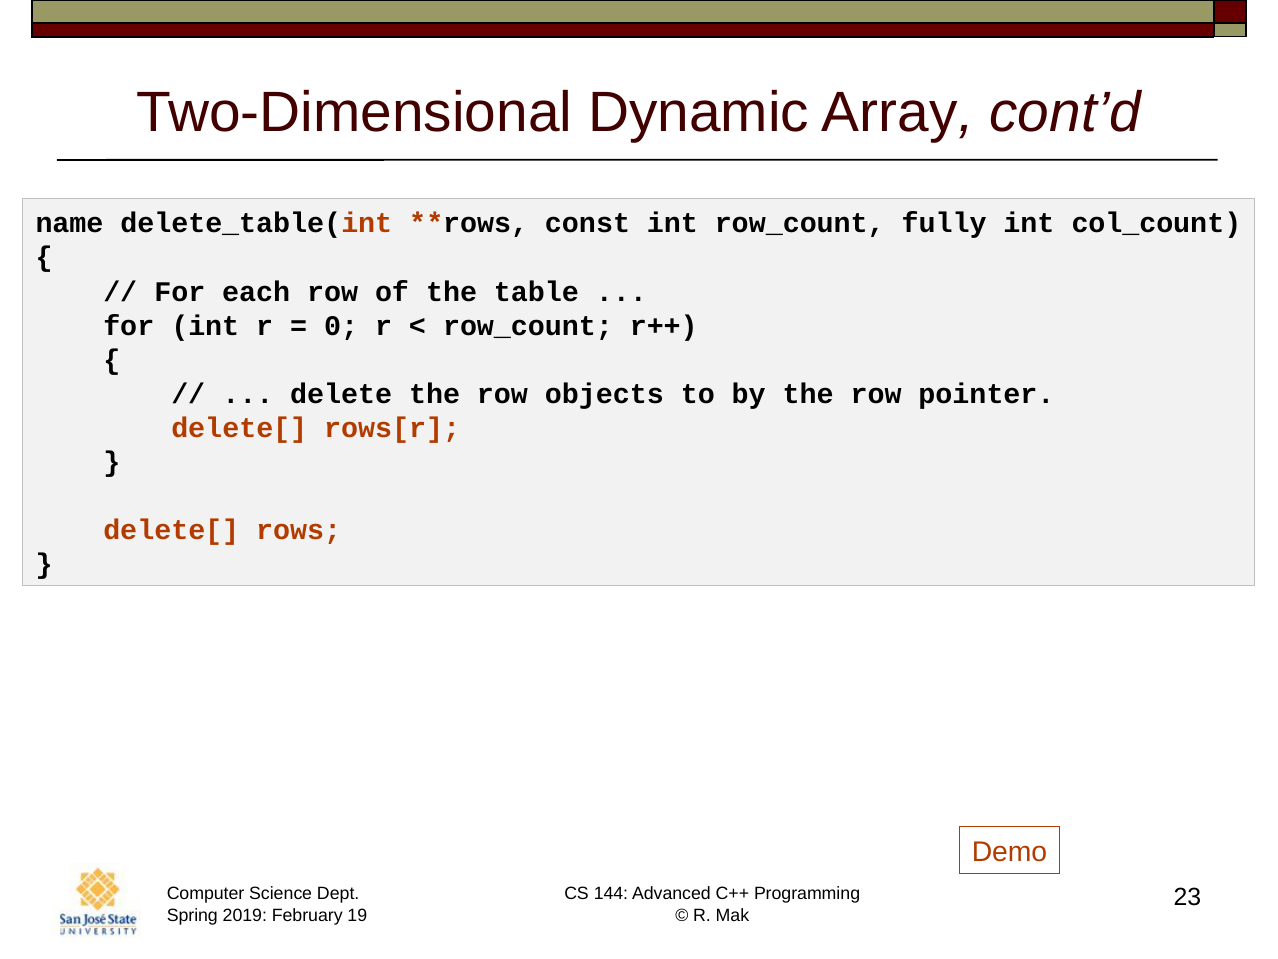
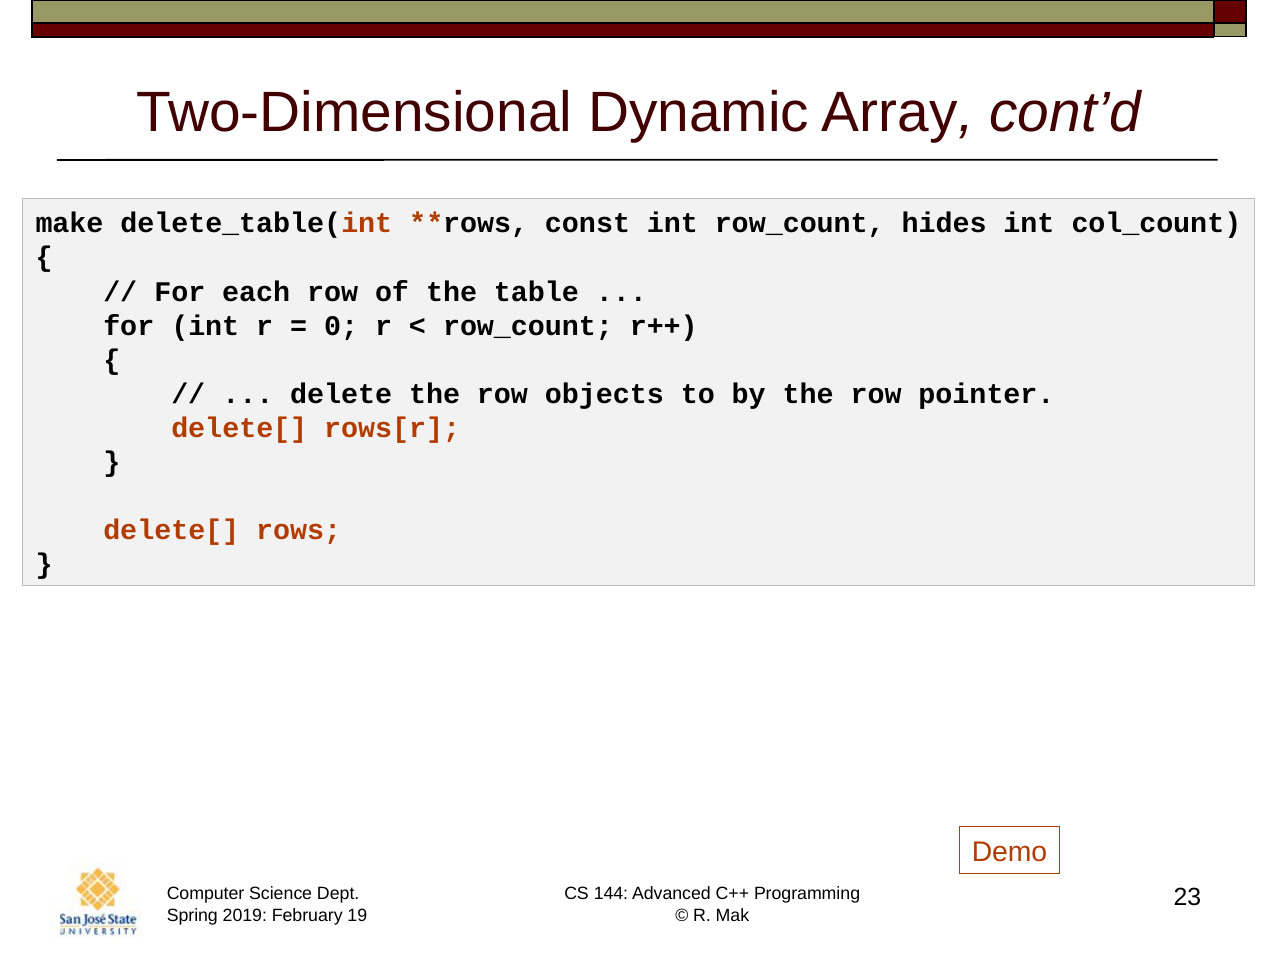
name: name -> make (69, 223)
fully: fully -> hides (944, 223)
